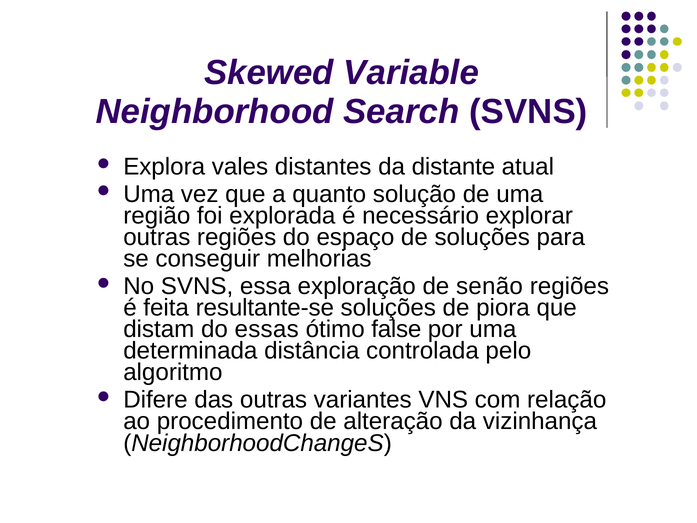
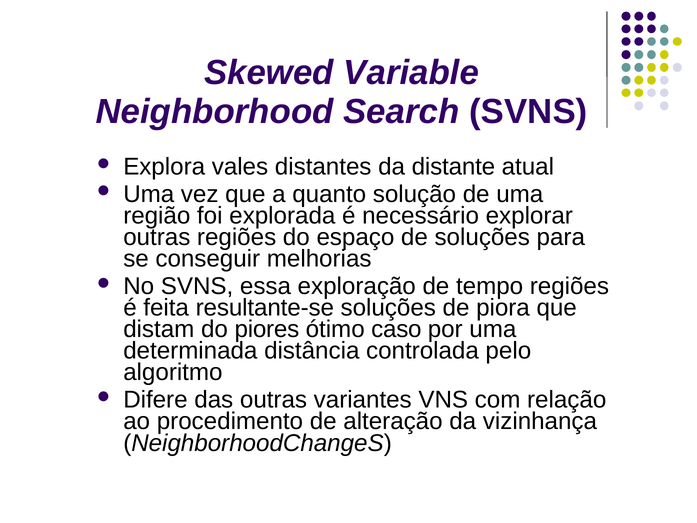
senão: senão -> tempo (490, 286)
essas: essas -> piores (267, 329)
false: false -> caso (396, 329)
